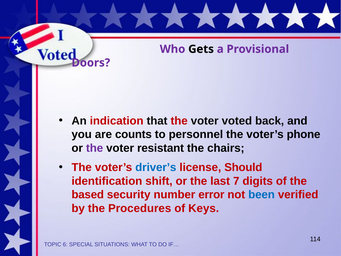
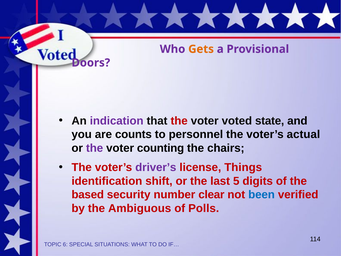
Gets colour: black -> orange (201, 49)
indication colour: red -> purple (117, 121)
back: back -> state (270, 121)
phone: phone -> actual (303, 134)
resistant: resistant -> counting (161, 148)
driver’s colour: blue -> purple (156, 167)
Should: Should -> Things (243, 167)
7: 7 -> 5 (236, 181)
error: error -> clear (211, 195)
Procedures: Procedures -> Ambiguous (140, 208)
Keys: Keys -> Polls (204, 208)
